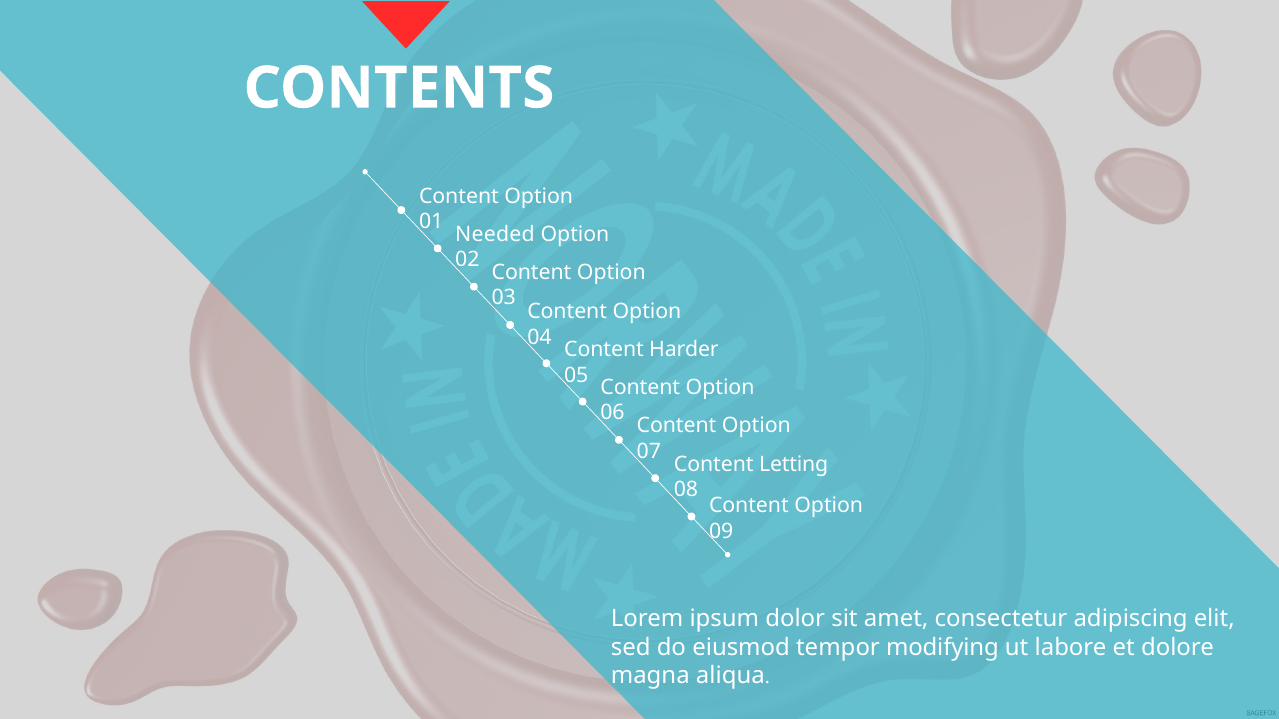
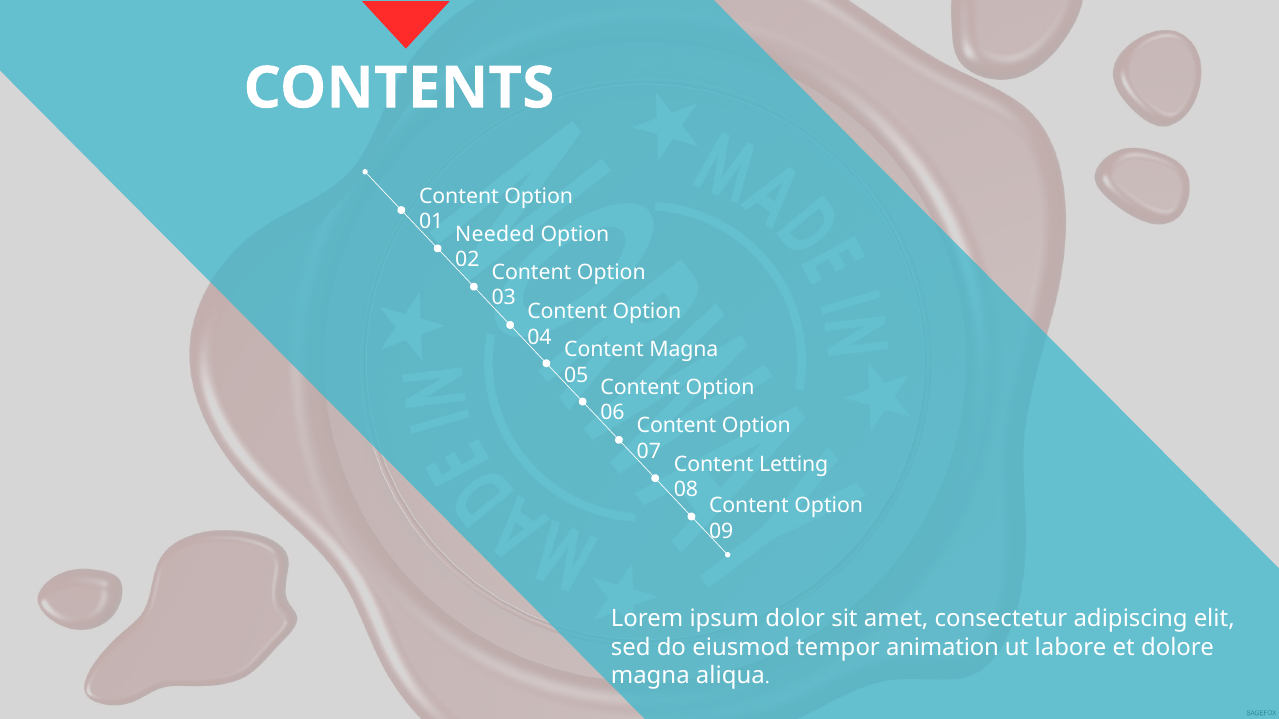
Content Harder: Harder -> Magna (684, 350)
modifying: modifying -> animation (942, 648)
